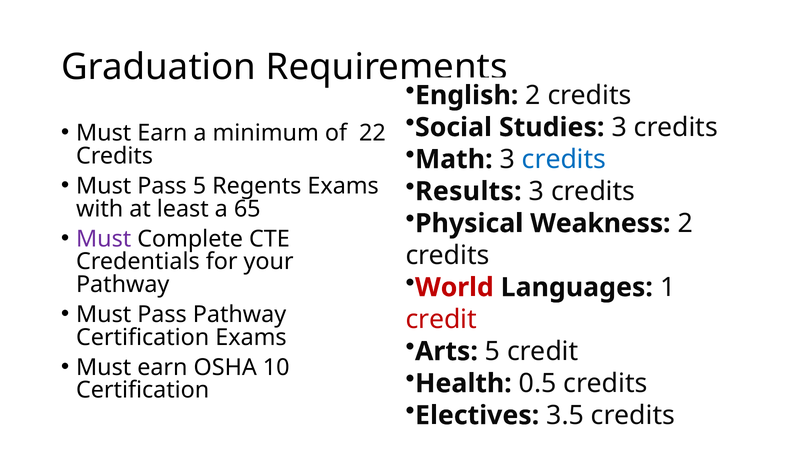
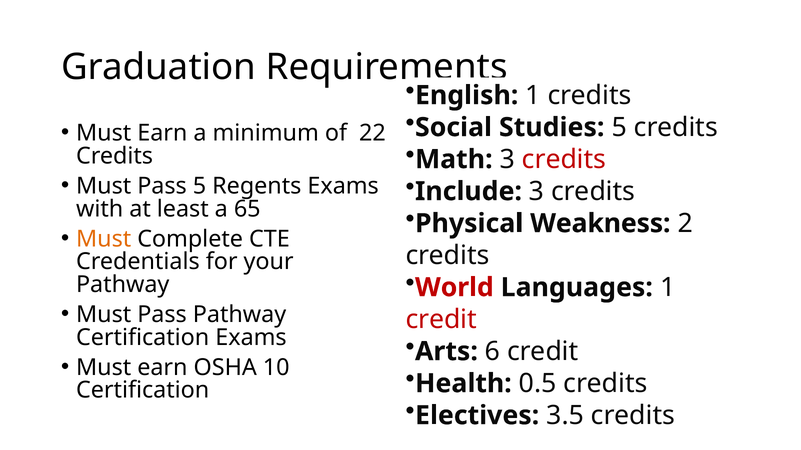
English 2: 2 -> 1 (533, 95)
Studies 3: 3 -> 5 (619, 128)
credits colour: blue -> red (564, 160)
Results: Results -> Include (468, 192)
Must colour: purple -> orange (104, 239)
Arts 5: 5 -> 6 (493, 352)
